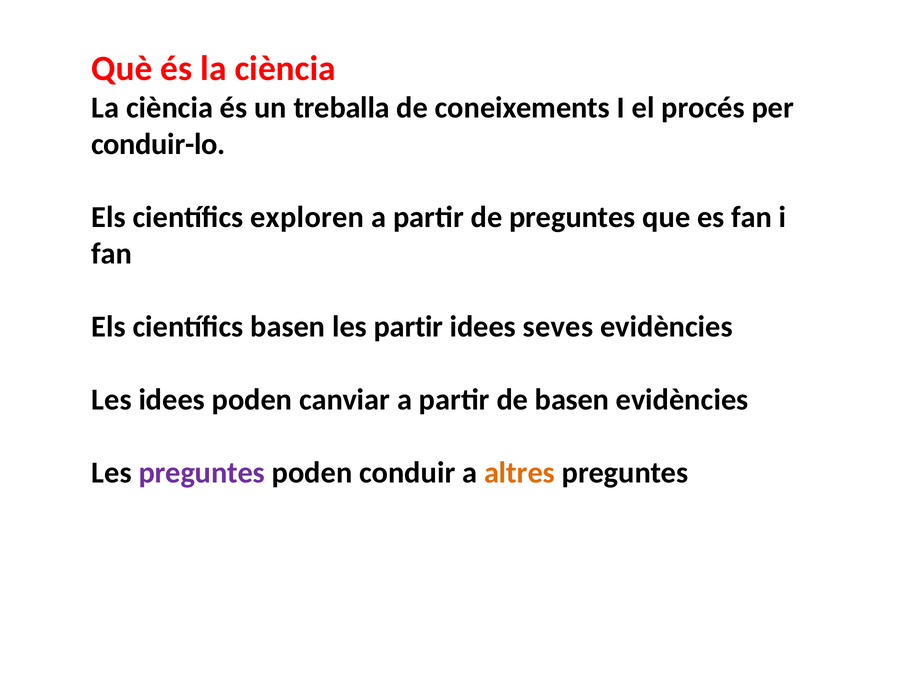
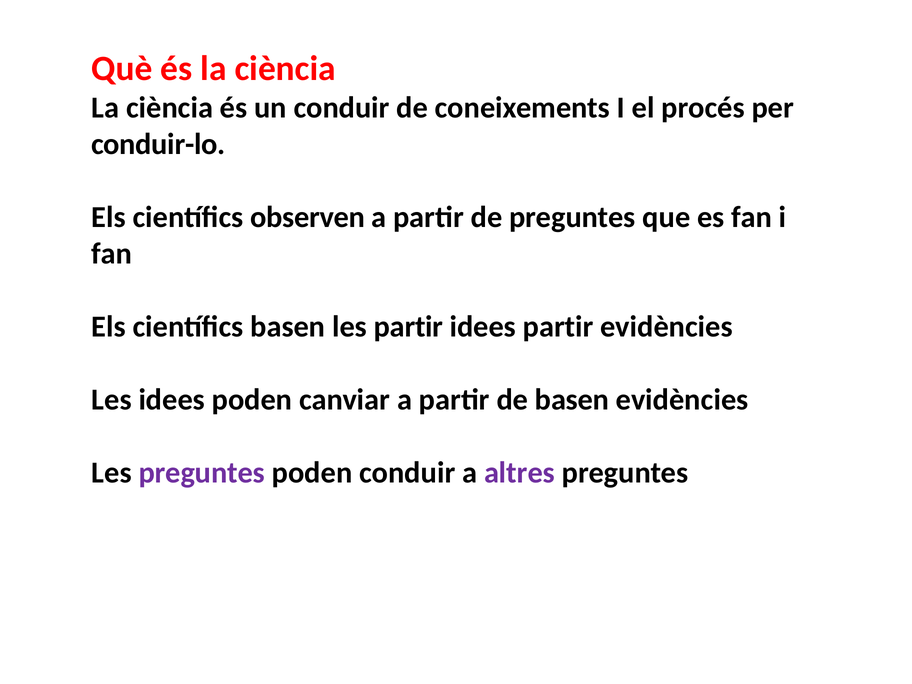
un treballa: treballa -> conduir (342, 108)
exploren: exploren -> observen (308, 217)
idees seves: seves -> partir (558, 327)
altres colour: orange -> purple (519, 473)
